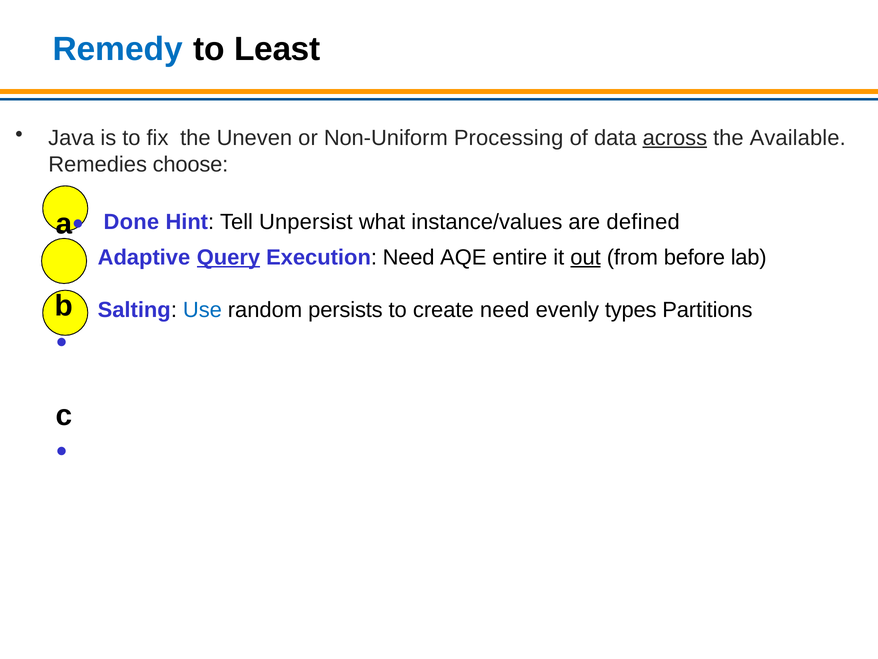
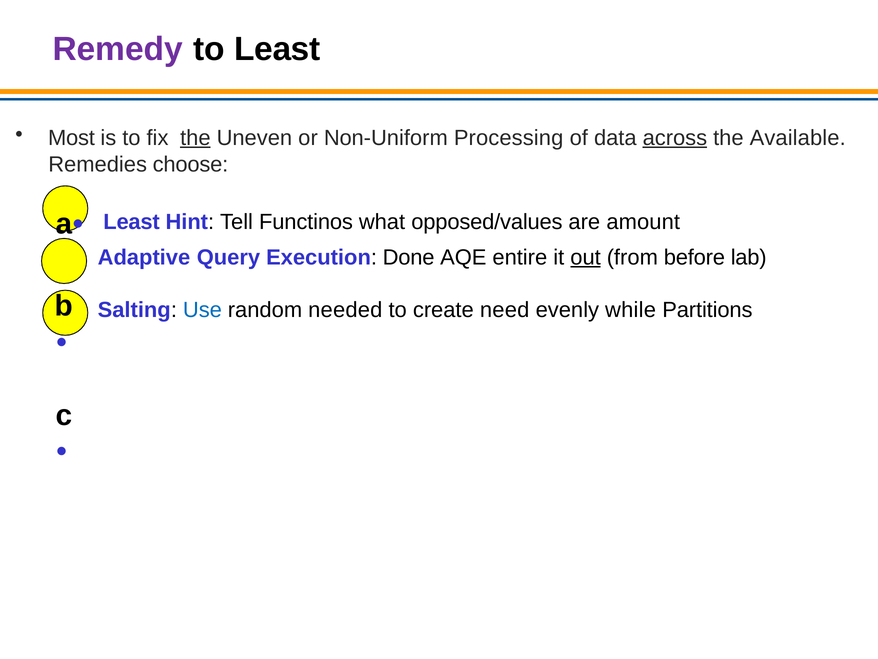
Remedy colour: blue -> purple (118, 49)
Java: Java -> Most (71, 138)
the underline: none -> present (195, 138)
Done: Done -> Least (132, 222)
Unpersist: Unpersist -> Functinos (306, 222)
instance/values: instance/values -> opposed/values (487, 222)
defined: defined -> amount (643, 222)
Query underline: present -> none (228, 257)
Execution Need: Need -> Done (409, 257)
persists: persists -> needed (345, 310)
types: types -> while (631, 310)
